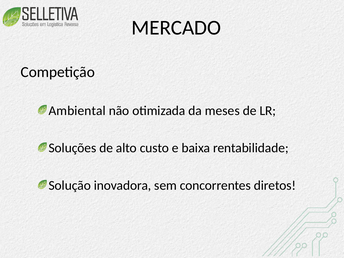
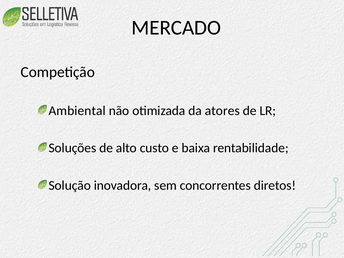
meses: meses -> atores (222, 111)
